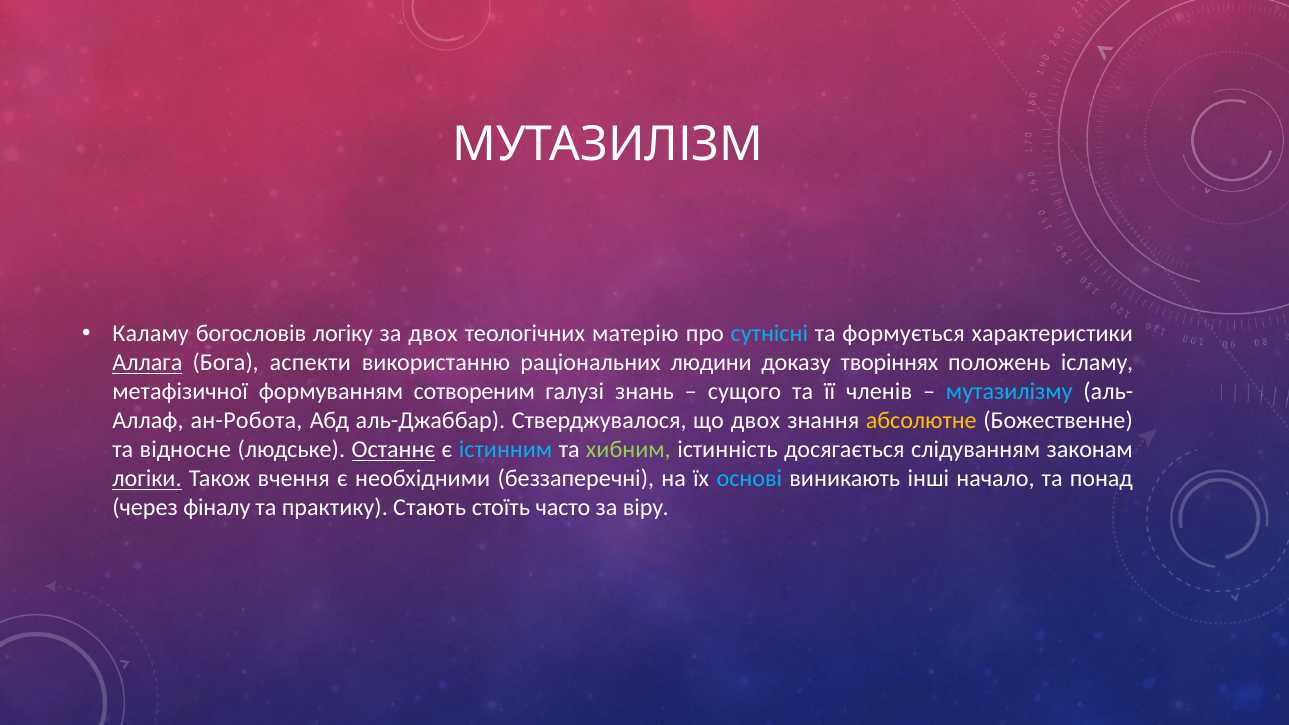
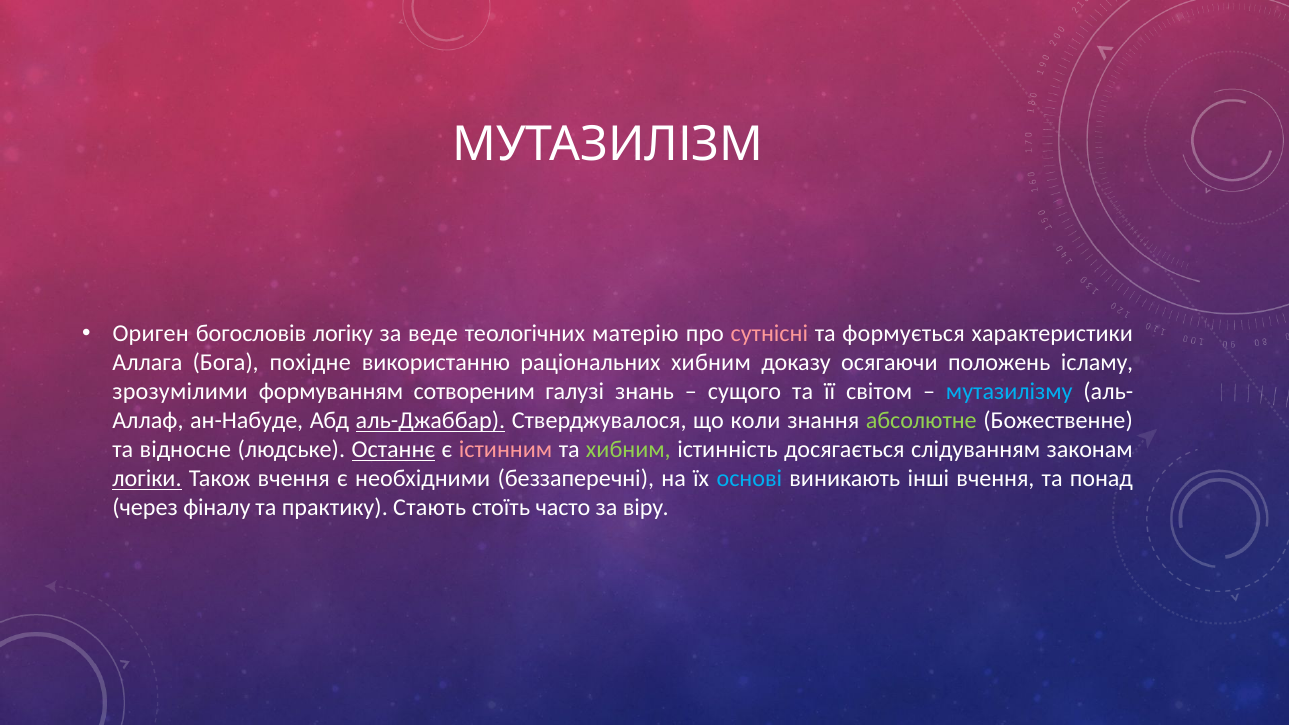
Каламу: Каламу -> Ориген (151, 334)
за двох: двох -> веде (433, 334)
сутнісні colour: light blue -> pink (769, 334)
Аллага underline: present -> none (147, 363)
аспекти: аспекти -> похідне (310, 363)
раціональних людини: людини -> хибним (711, 363)
творіннях: творіннях -> осягаючи (889, 363)
метафізичної: метафізичної -> зрозумілими (180, 392)
членів: членів -> світом (879, 392)
ан-Робота: ан-Робота -> ан-Набуде (247, 421)
аль-Джаббар underline: none -> present (430, 421)
що двох: двох -> коли (755, 421)
абсолютне colour: yellow -> light green (921, 421)
істинним colour: light blue -> pink (506, 450)
інші начало: начало -> вчення (995, 479)
